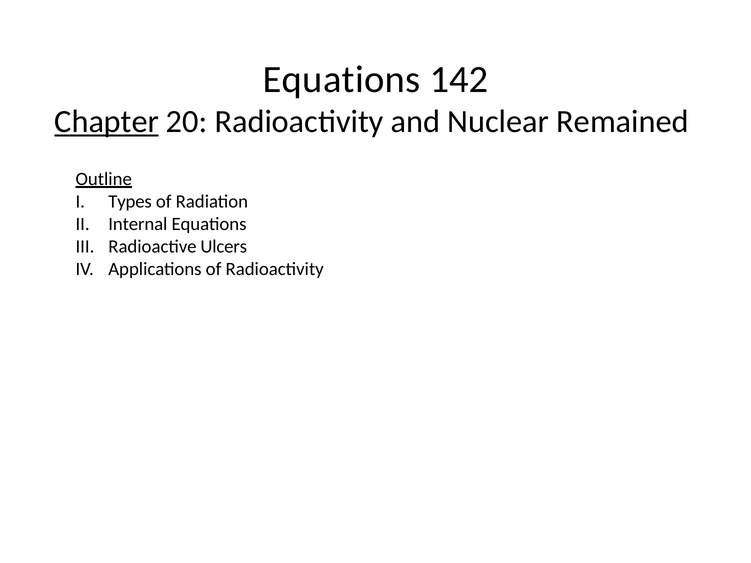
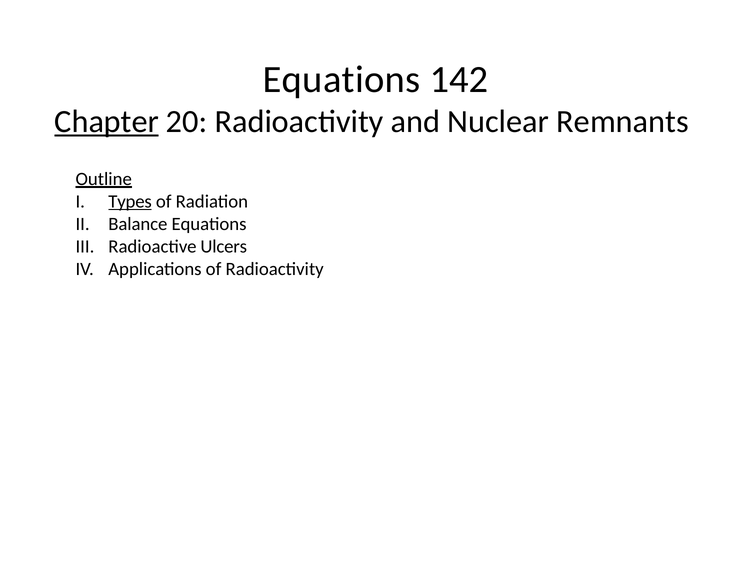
Remained: Remained -> Remnants (623, 122)
Types underline: none -> present (130, 201)
Internal: Internal -> Balance (138, 224)
